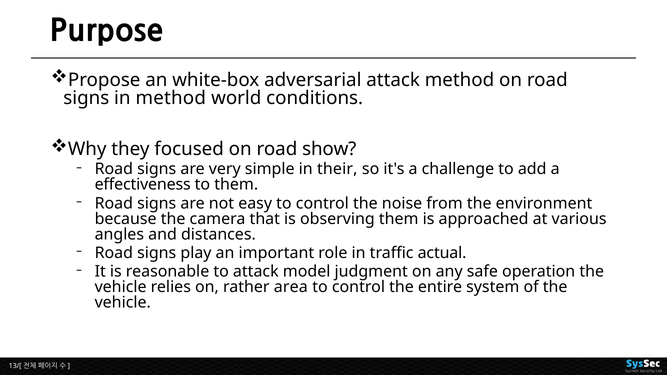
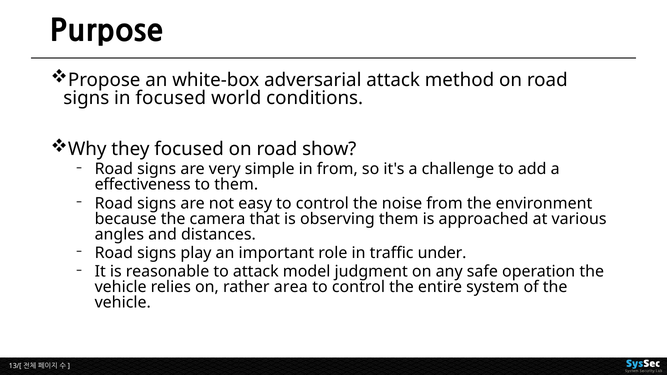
in method: method -> focused (171, 98)
in their: their -> from (337, 169)
actual: actual -> under (442, 253)
